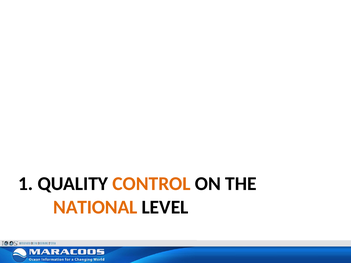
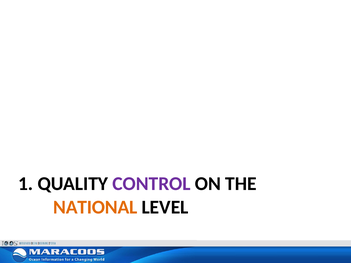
CONTROL colour: orange -> purple (152, 184)
